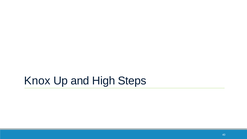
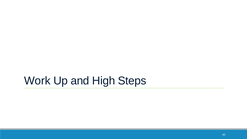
Knox: Knox -> Work (37, 81)
